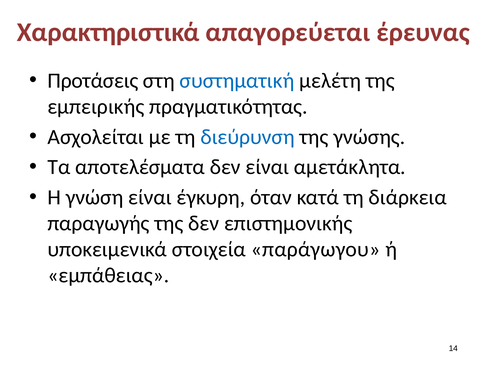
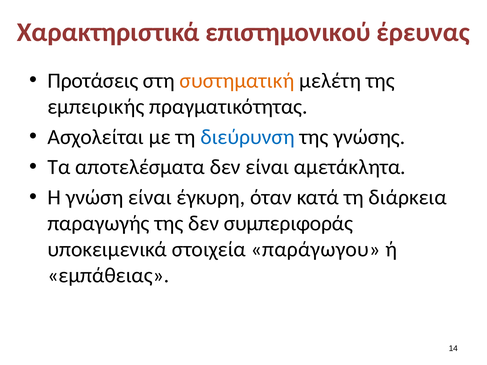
απαγορεύεται: απαγορεύεται -> επιστημονικού (288, 32)
συστηματική colour: blue -> orange (237, 81)
επιστημονικής: επιστημονικής -> συμπεριφοράς (288, 224)
